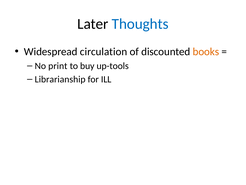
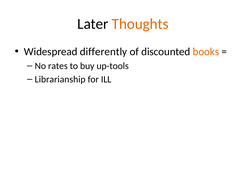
Thoughts colour: blue -> orange (140, 24)
circulation: circulation -> differently (104, 52)
print: print -> rates (58, 66)
